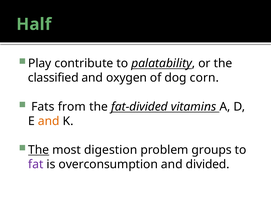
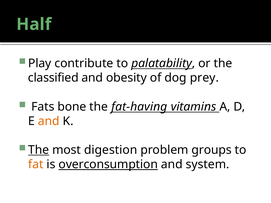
oxygen: oxygen -> obesity (126, 78)
corn: corn -> prey (204, 78)
from: from -> bone (72, 107)
fat-divided: fat-divided -> fat-having (139, 107)
fat colour: purple -> orange (36, 165)
overconsumption underline: none -> present (108, 165)
divided: divided -> system (208, 165)
